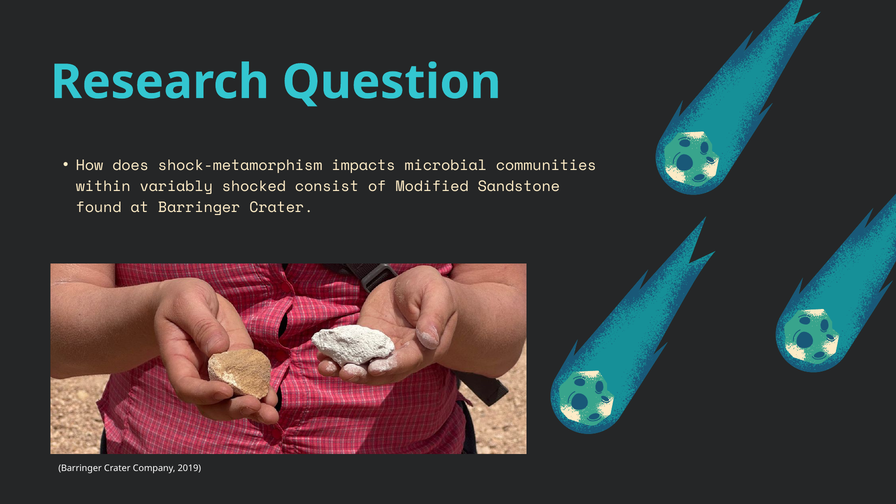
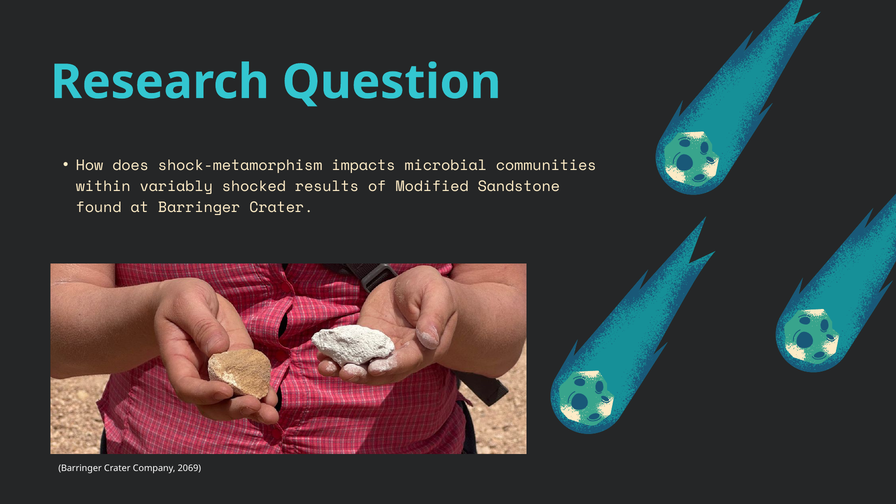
consist: consist -> results (327, 186)
2019: 2019 -> 2069 (189, 468)
